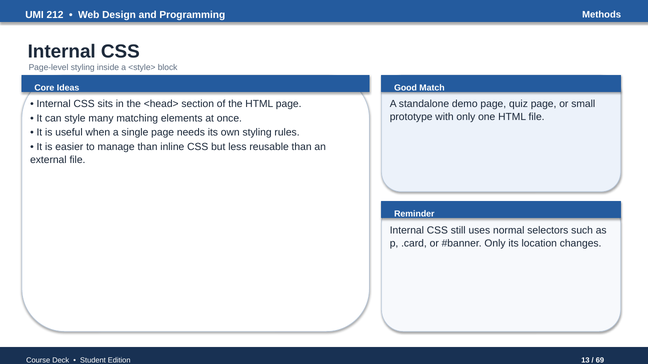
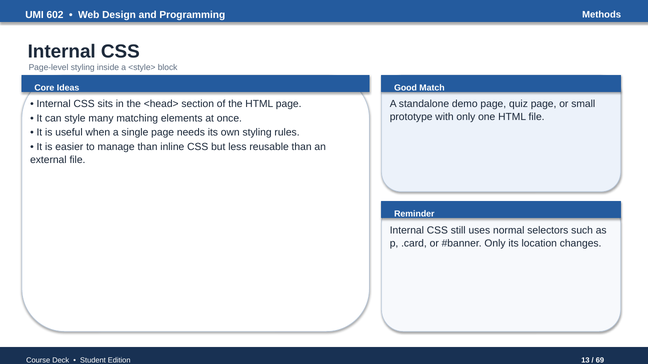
212: 212 -> 602 (55, 15)
